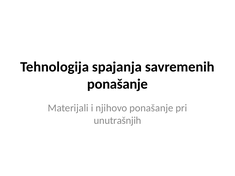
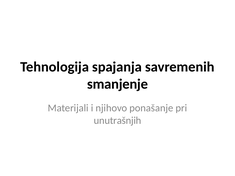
ponašanje: ponašanje -> smanjenje (118, 84)
